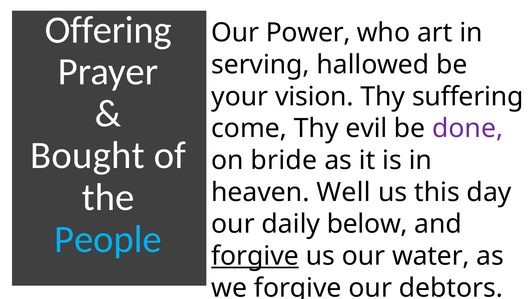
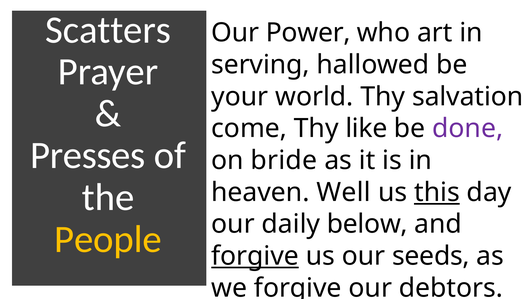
Offering: Offering -> Scatters (108, 30)
vision: vision -> world (314, 97)
suffering: suffering -> salvation (468, 97)
Thy evil: evil -> like (366, 129)
Bought: Bought -> Presses (88, 156)
this underline: none -> present (437, 192)
People colour: light blue -> yellow (108, 239)
water: water -> seeds (431, 256)
